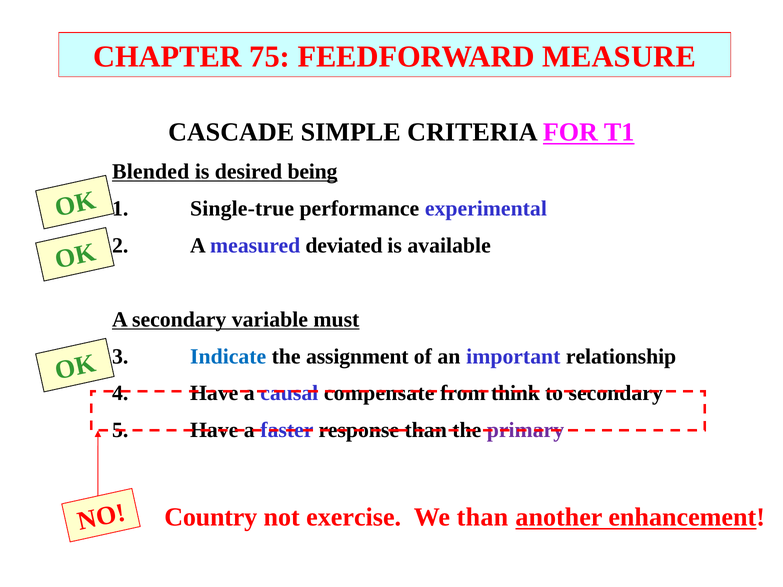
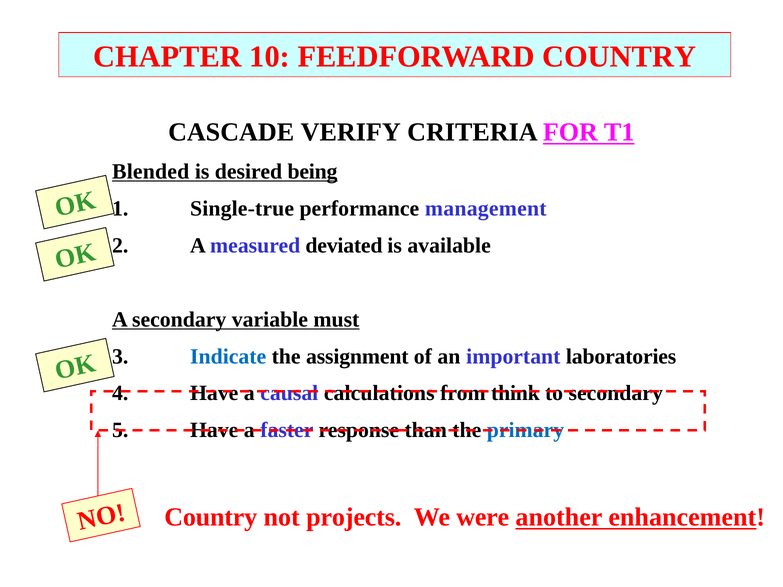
75: 75 -> 10 (270, 57)
FEEDFORWARD MEASURE: MEASURE -> COUNTRY (619, 57)
SIMPLE: SIMPLE -> VERIFY (351, 132)
experimental: experimental -> management (486, 209)
relationship: relationship -> laboratories (621, 356)
compensate: compensate -> calculations (379, 393)
primary colour: purple -> blue (525, 430)
exercise: exercise -> projects (354, 517)
We than: than -> were (483, 517)
